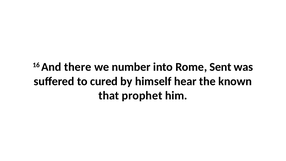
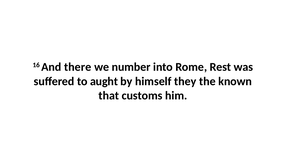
Sent: Sent -> Rest (220, 67)
cured: cured -> aught (104, 81)
hear: hear -> they (185, 81)
prophet: prophet -> customs (142, 96)
